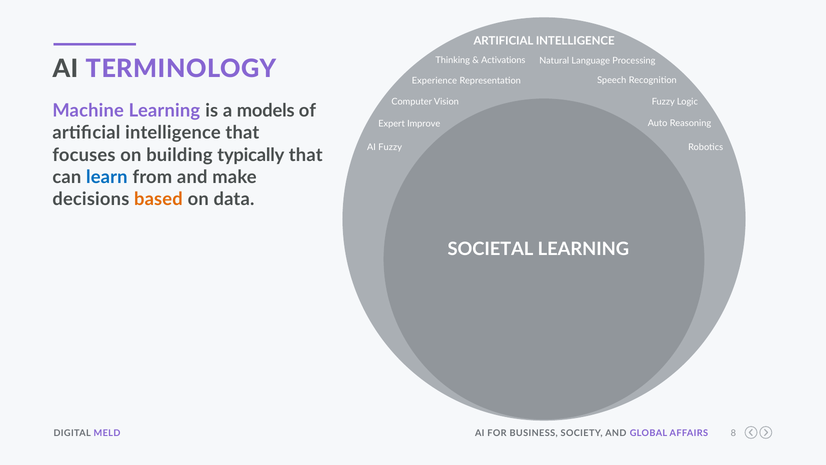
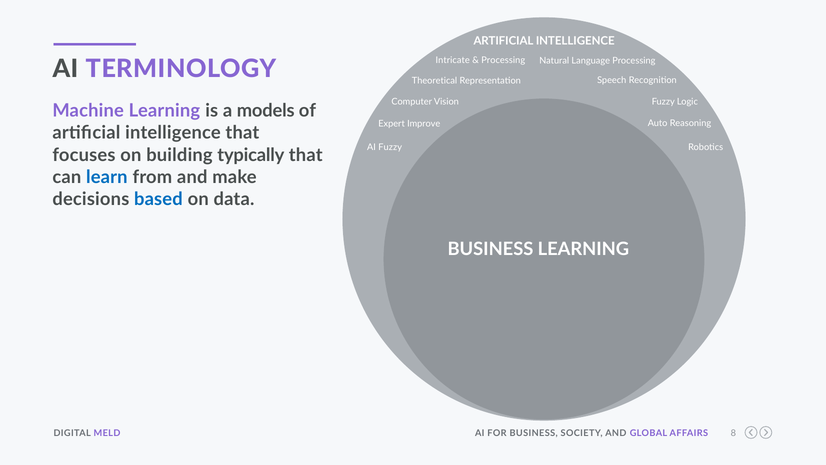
Thinking: Thinking -> Intricate (453, 60)
Activations: Activations -> Processing (503, 60)
Experience: Experience -> Theoretical (434, 81)
based colour: orange -> blue (158, 199)
SOCIETAL: SOCIETAL -> BUSINESS (490, 249)
